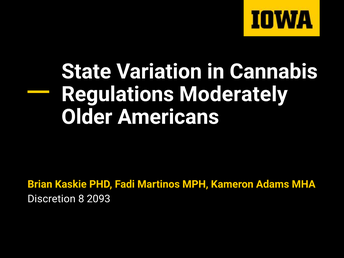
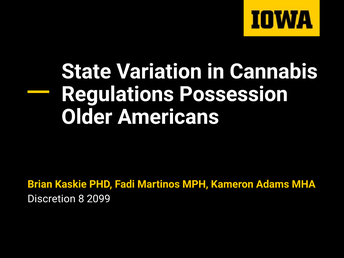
Moderately: Moderately -> Possession (234, 94)
2093: 2093 -> 2099 (99, 199)
